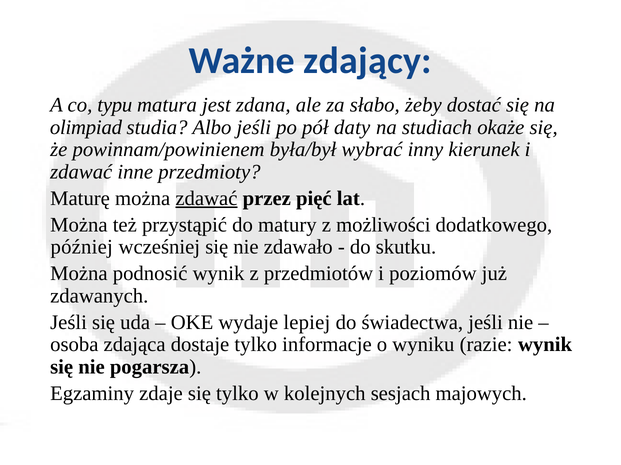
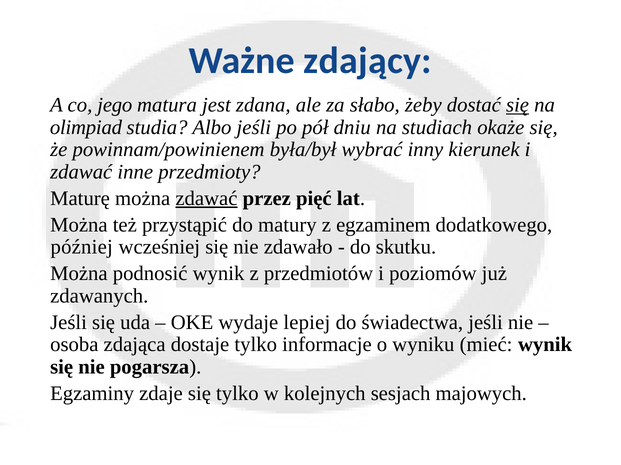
typu: typu -> jego (115, 105)
się underline: none -> present (518, 105)
daty: daty -> dniu (352, 128)
możliwości: możliwości -> egzaminem (383, 225)
razie: razie -> mieć (486, 345)
